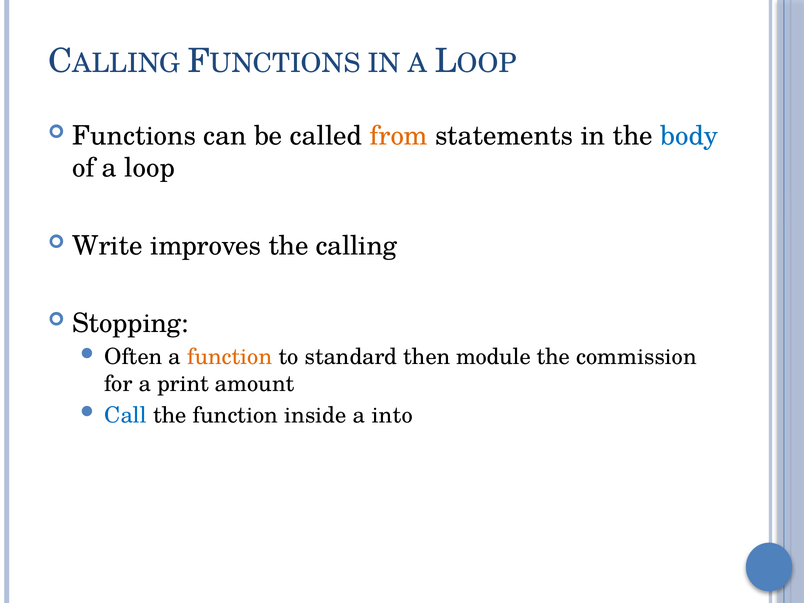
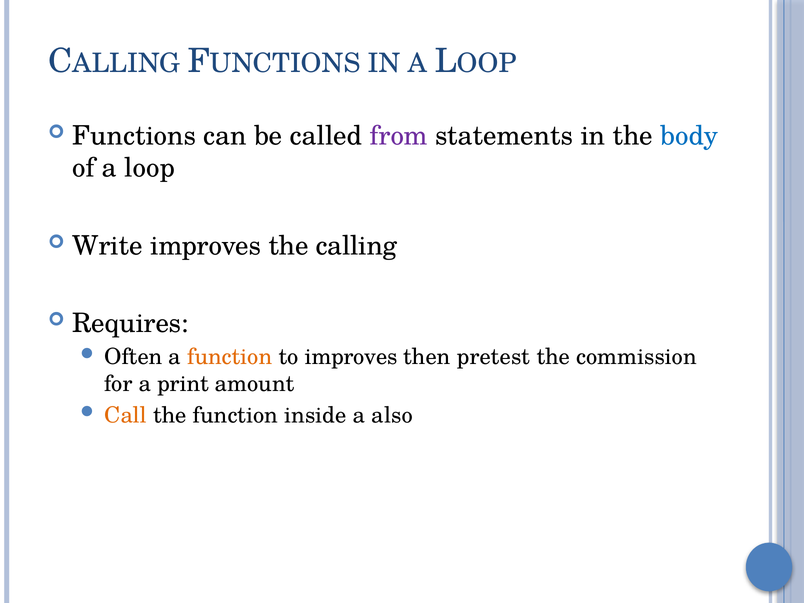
from colour: orange -> purple (399, 136)
Stopping: Stopping -> Requires (130, 323)
to standard: standard -> improves (351, 357)
module: module -> pretest (493, 357)
Call colour: blue -> orange (126, 415)
into: into -> also (392, 415)
